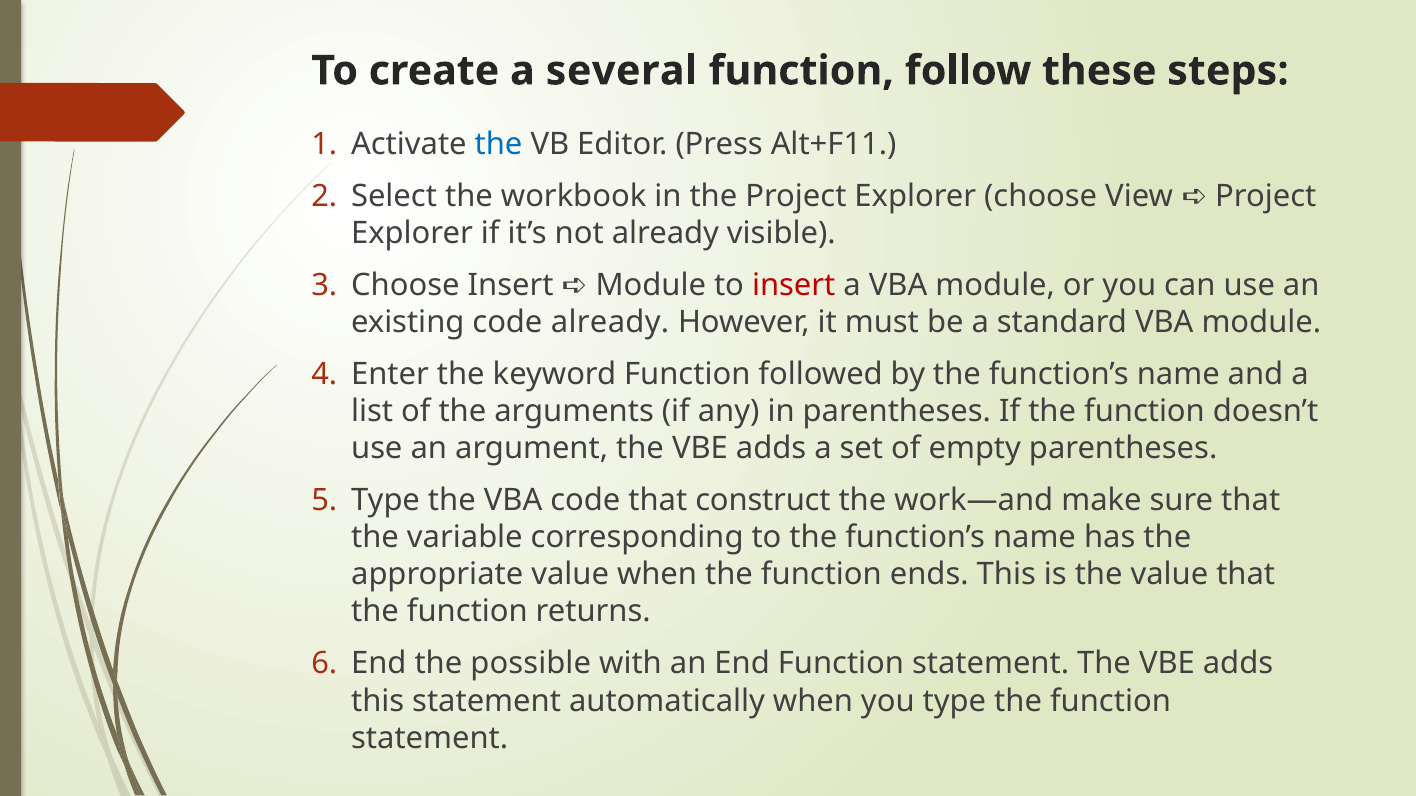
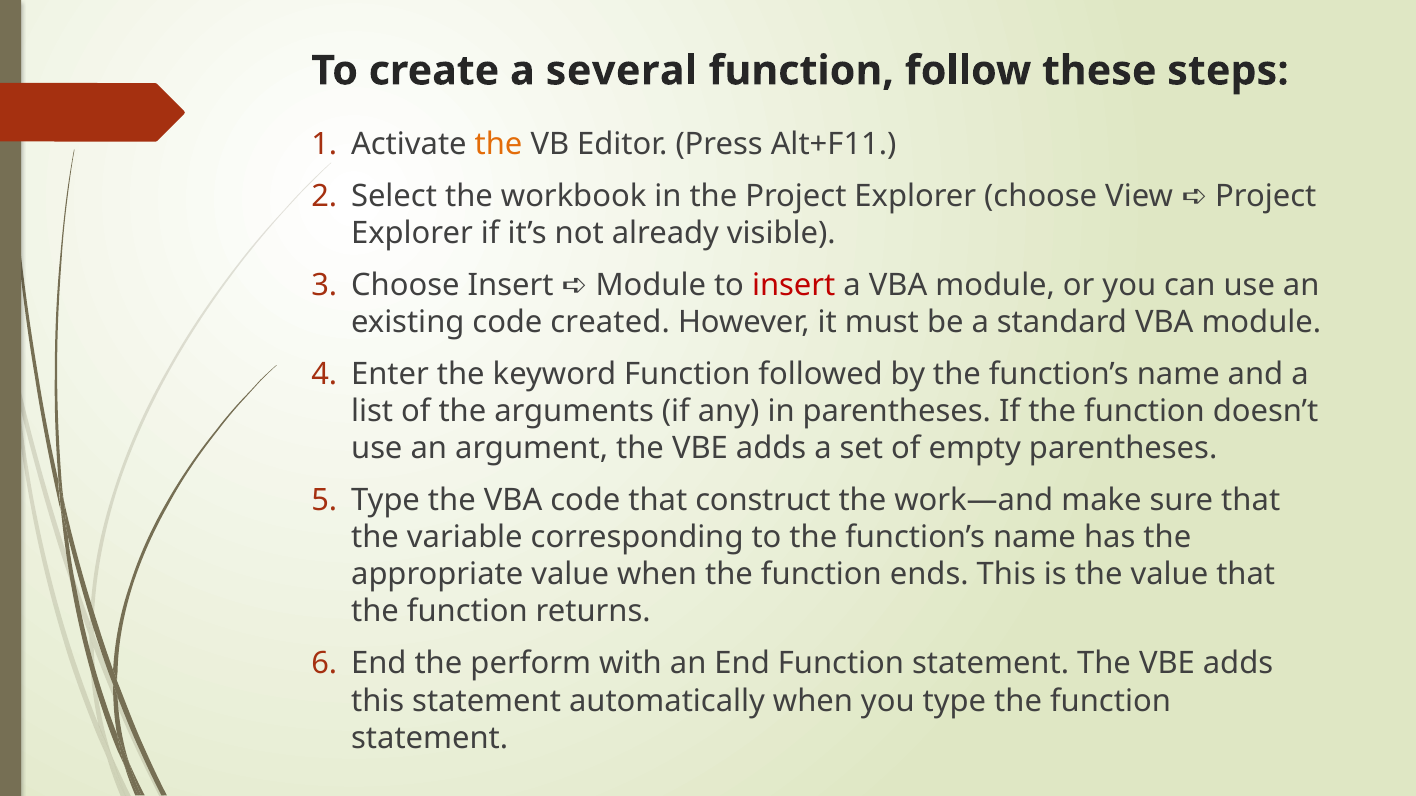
the colour: blue -> orange (499, 144)
code already: already -> created (610, 322)
possible: possible -> perform (531, 664)
